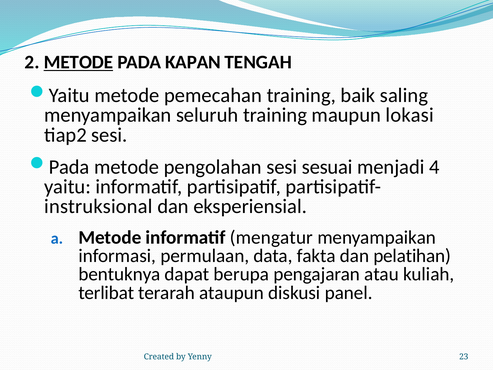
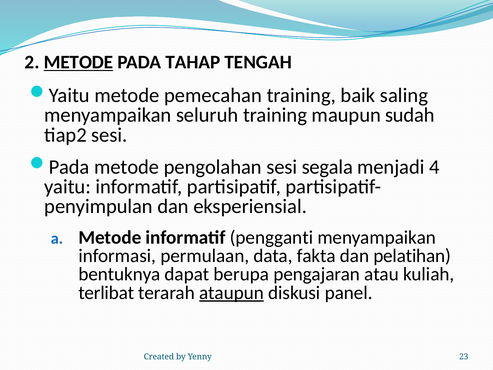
KAPAN: KAPAN -> TAHAP (193, 62)
lokasi: lokasi -> sudah (410, 115)
sesuai: sesuai -> segala (327, 167)
instruksional: instruksional -> penyimpulan (99, 206)
mengatur: mengatur -> pengganti (271, 237)
ataupun underline: none -> present (232, 292)
